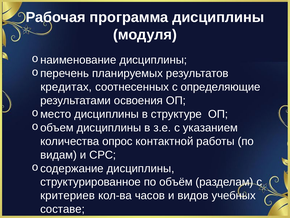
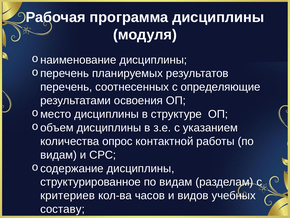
кредитах: кредитах -> перечень (66, 87)
структурированное по объём: объём -> видам (176, 182)
составе: составе -> составу (63, 209)
